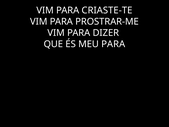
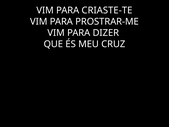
MEU PARA: PARA -> CRUZ (113, 44)
